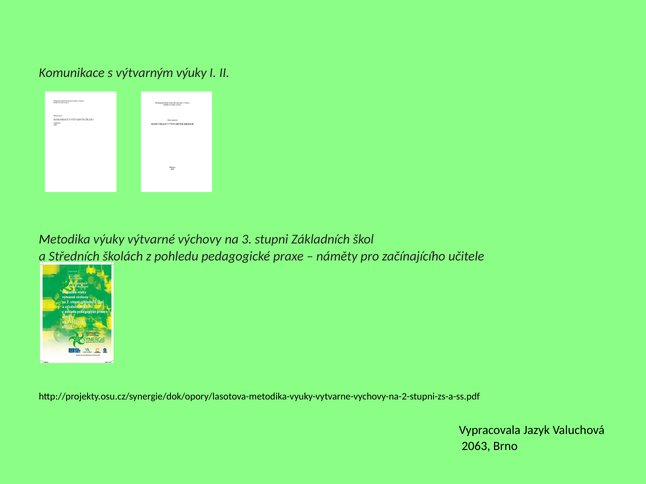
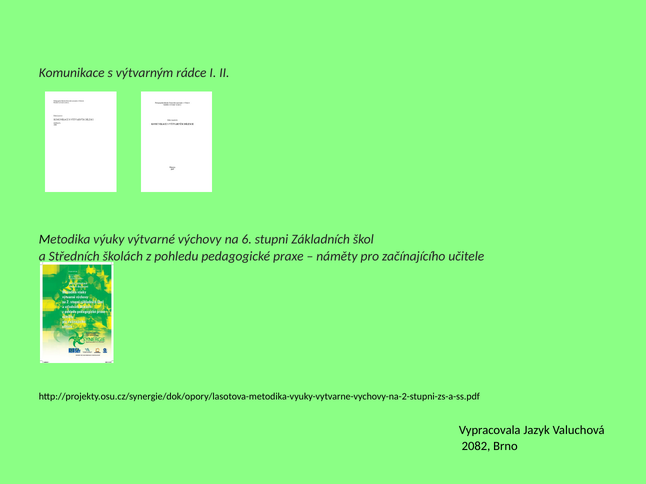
výtvarným výuky: výuky -> rádce (191, 73)
3: 3 -> 6 (247, 240)
2063: 2063 -> 2082 (476, 447)
